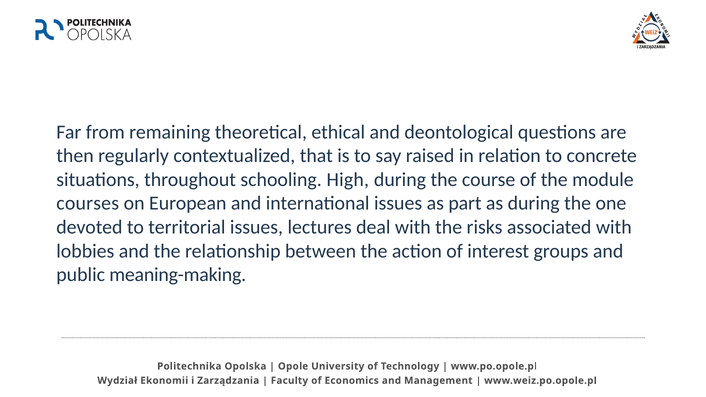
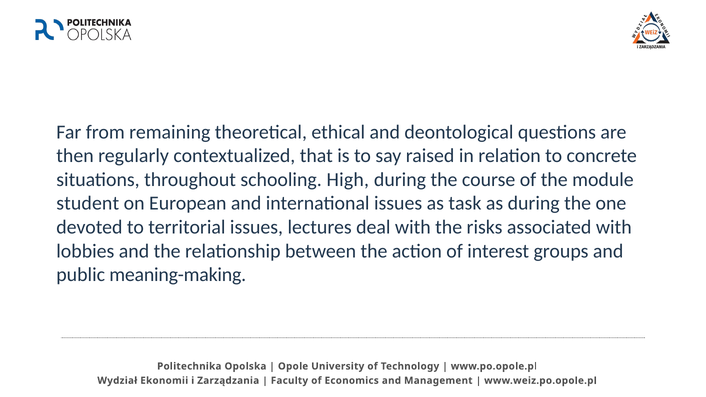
courses: courses -> student (88, 204)
part: part -> task (465, 204)
